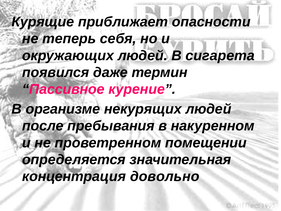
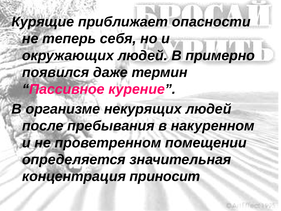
сигарета: сигарета -> примерно (220, 56)
довольно: довольно -> приносит (165, 176)
